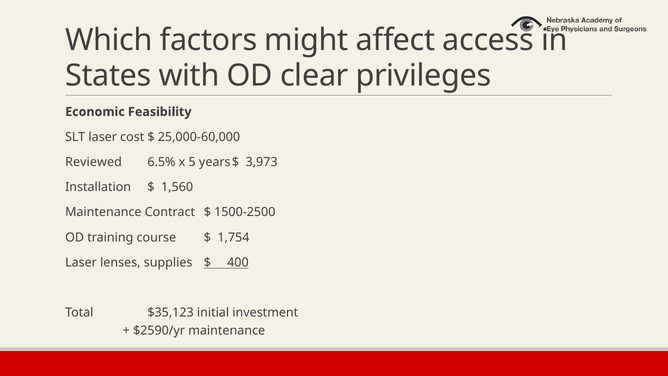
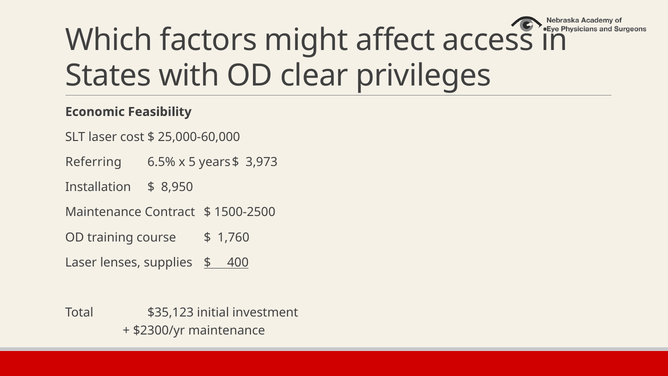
Reviewed: Reviewed -> Referring (93, 162)
1,560: 1,560 -> 8,950 (177, 187)
1,754: 1,754 -> 1,760 (233, 237)
$2590/yr: $2590/yr -> $2300/yr (159, 331)
